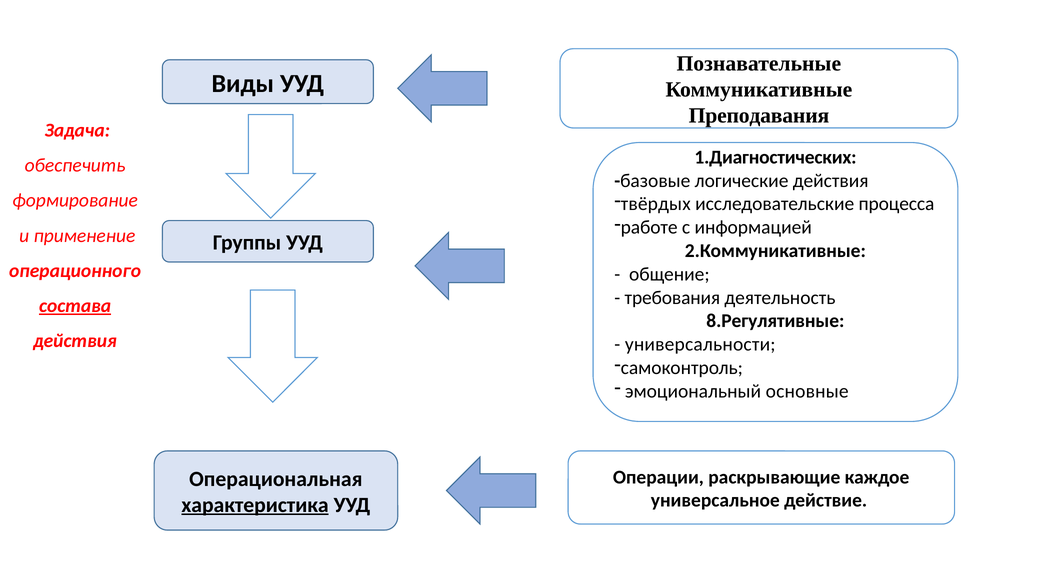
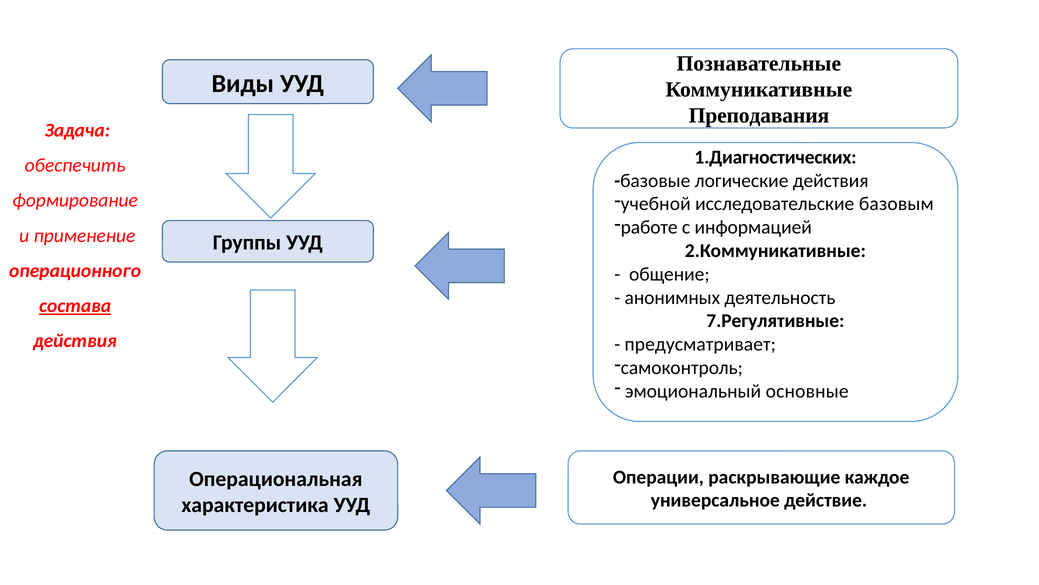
твёрдых: твёрдых -> учебной (656, 204)
процесса: процесса -> базовым (896, 204)
требования: требования -> анонимных (672, 297)
8.Регулятивные: 8.Регулятивные -> 7.Регулятивные (775, 321)
универсальности: универсальности -> предусматривает (700, 344)
характеристика underline: present -> none (255, 505)
